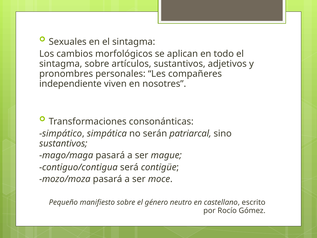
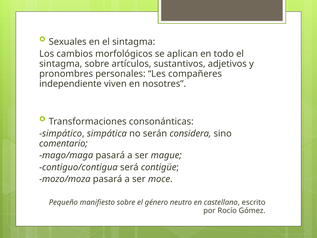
patriarcal: patriarcal -> considera (190, 133)
sustantivos: sustantivos -> comentario (63, 143)
